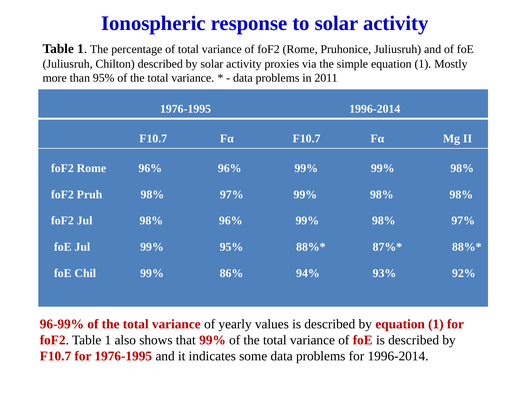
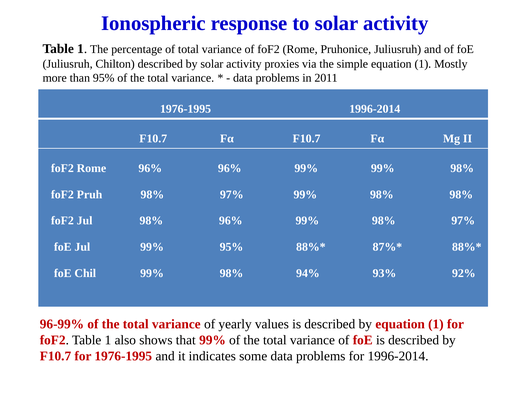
Chil 99% 86%: 86% -> 98% (231, 273)
